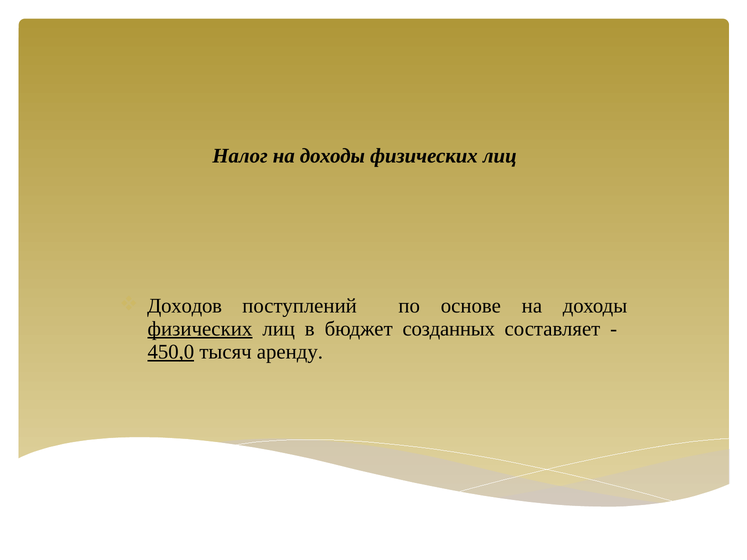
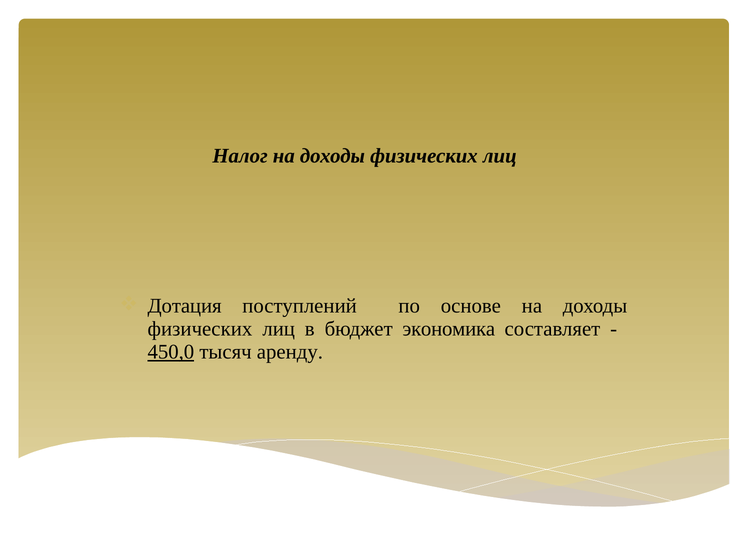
Доходов: Доходов -> Дотация (185, 306)
физических underline: present -> none (200, 329)
созданных: созданных -> экономика (449, 329)
